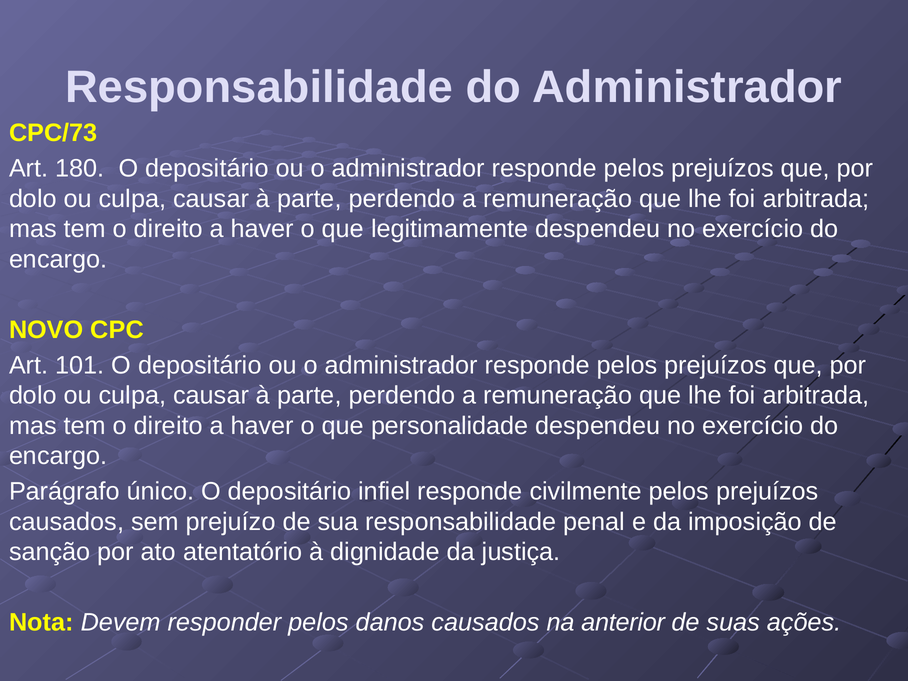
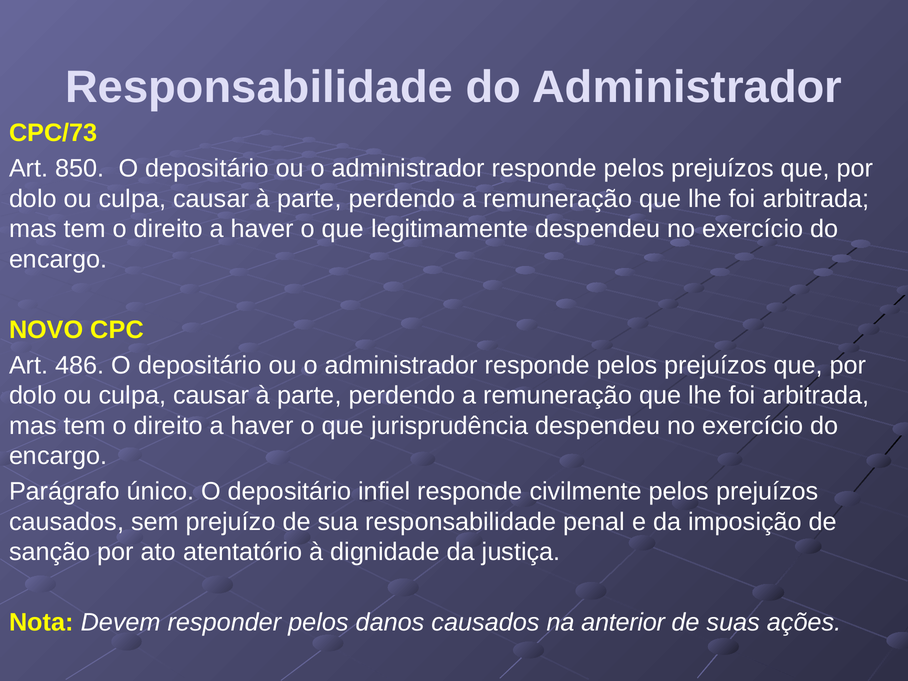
180: 180 -> 850 (80, 168)
101: 101 -> 486 (80, 365)
personalidade: personalidade -> jurisprudência (450, 426)
